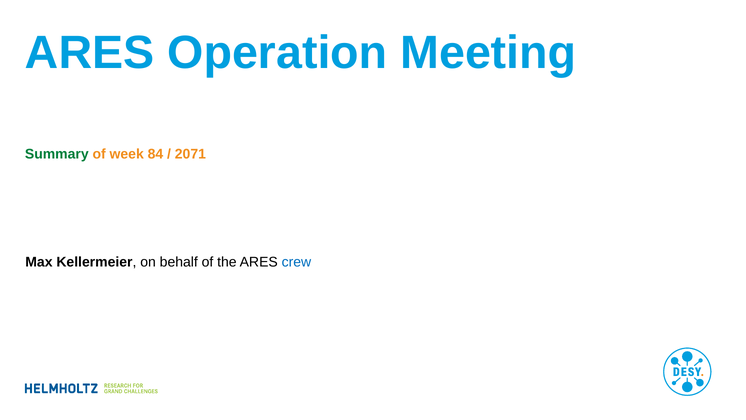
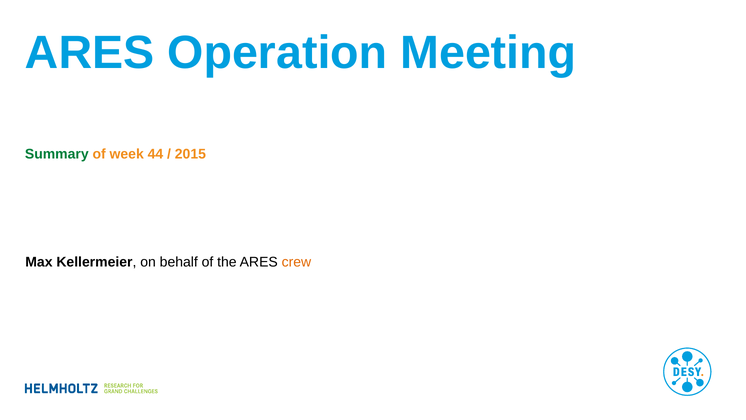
84: 84 -> 44 (155, 154)
2071: 2071 -> 2015 (190, 154)
crew colour: blue -> orange (296, 262)
